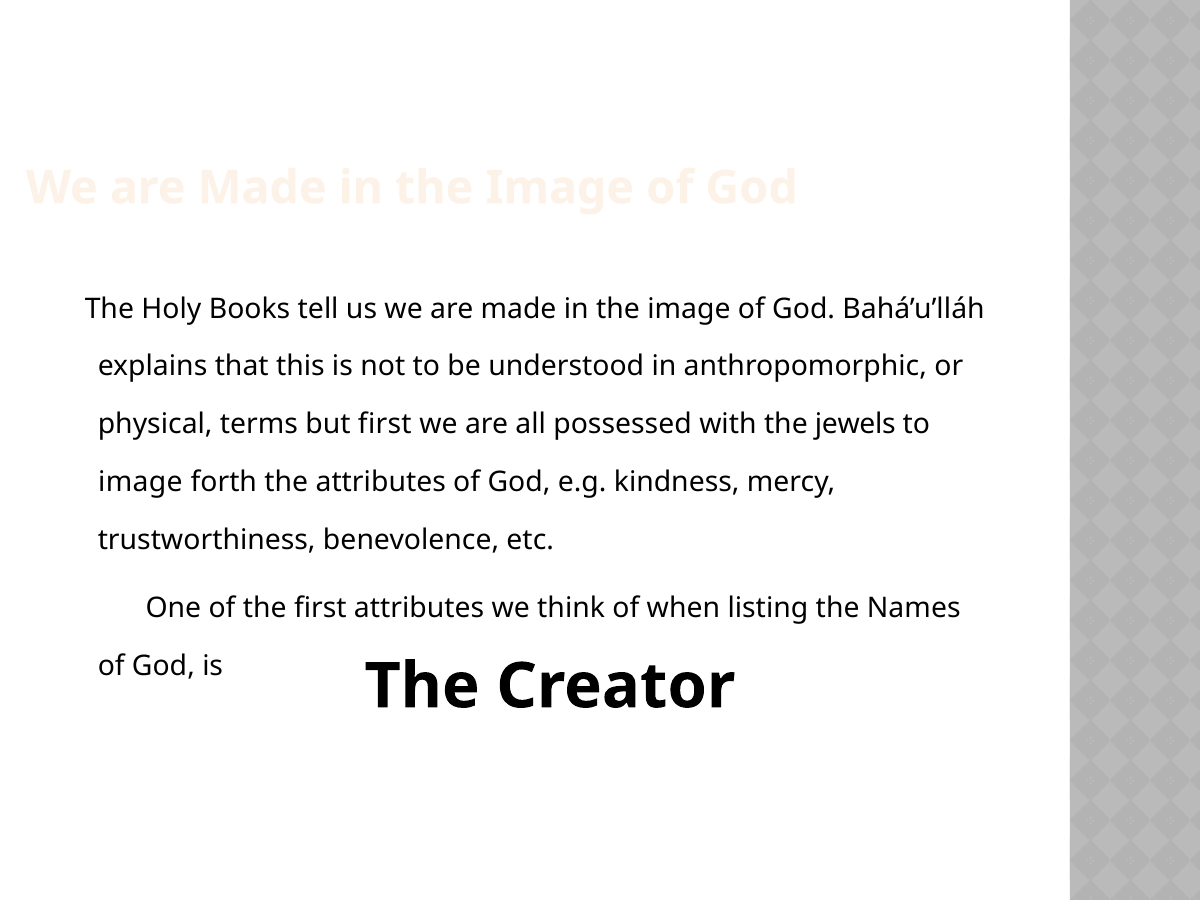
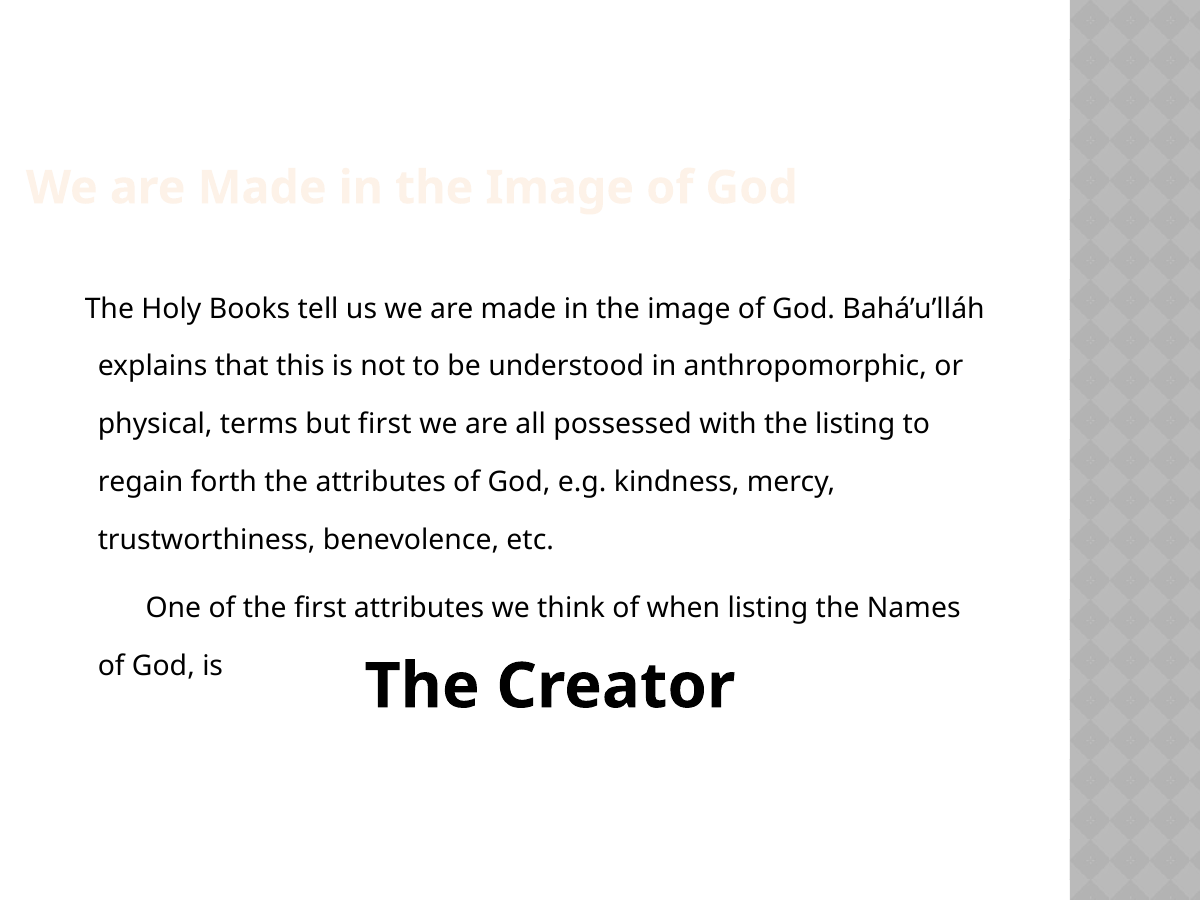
the jewels: jewels -> listing (855, 424)
image: image -> regain (141, 482)
